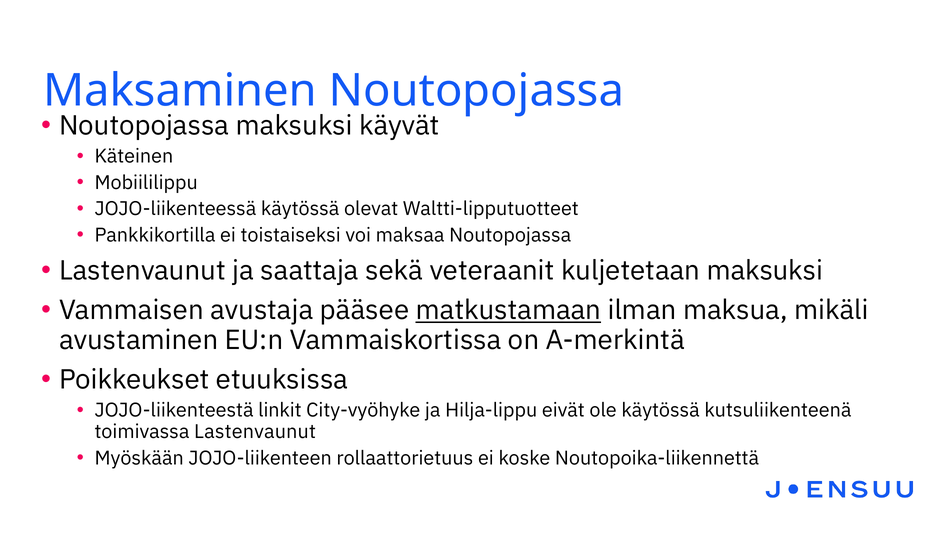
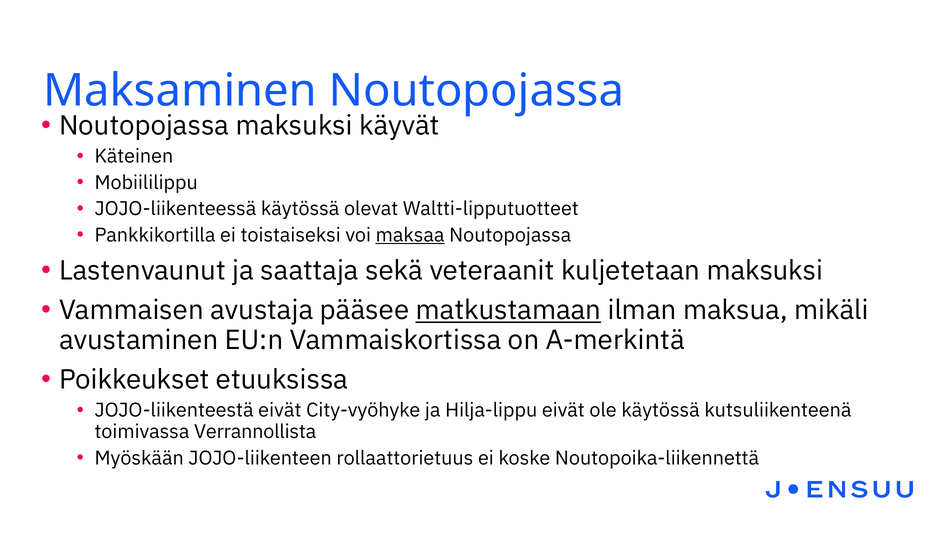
maksaa underline: none -> present (410, 235)
JOJO-liikenteestä linkit: linkit -> eivät (280, 411)
toimivassa Lastenvaunut: Lastenvaunut -> Verrannollista (255, 432)
